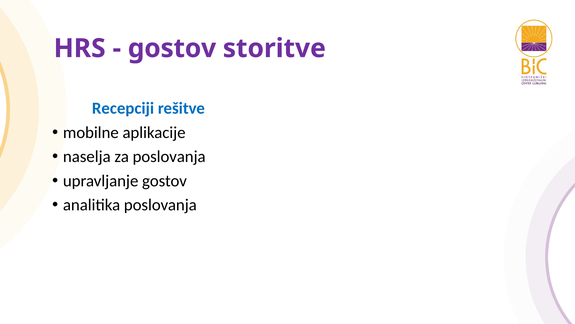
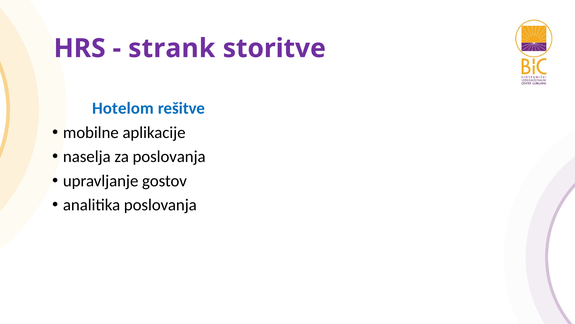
gostov: gostov -> strank (172, 48)
Recepciji: Recepciji -> Hotelom (123, 108)
